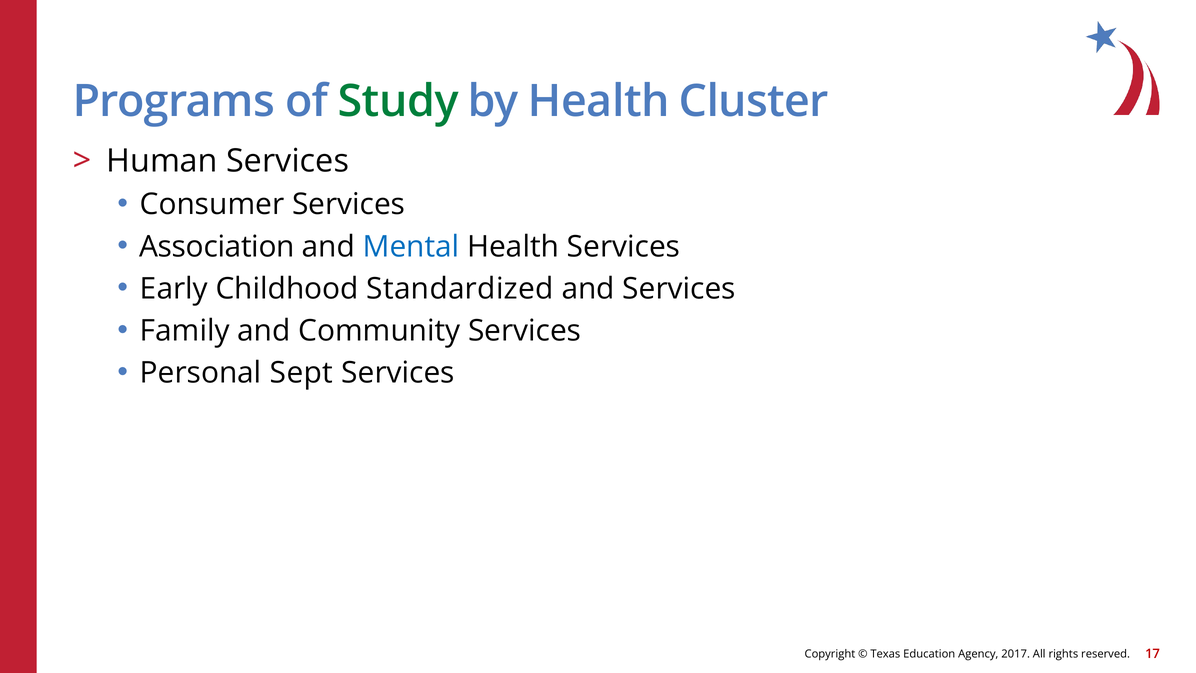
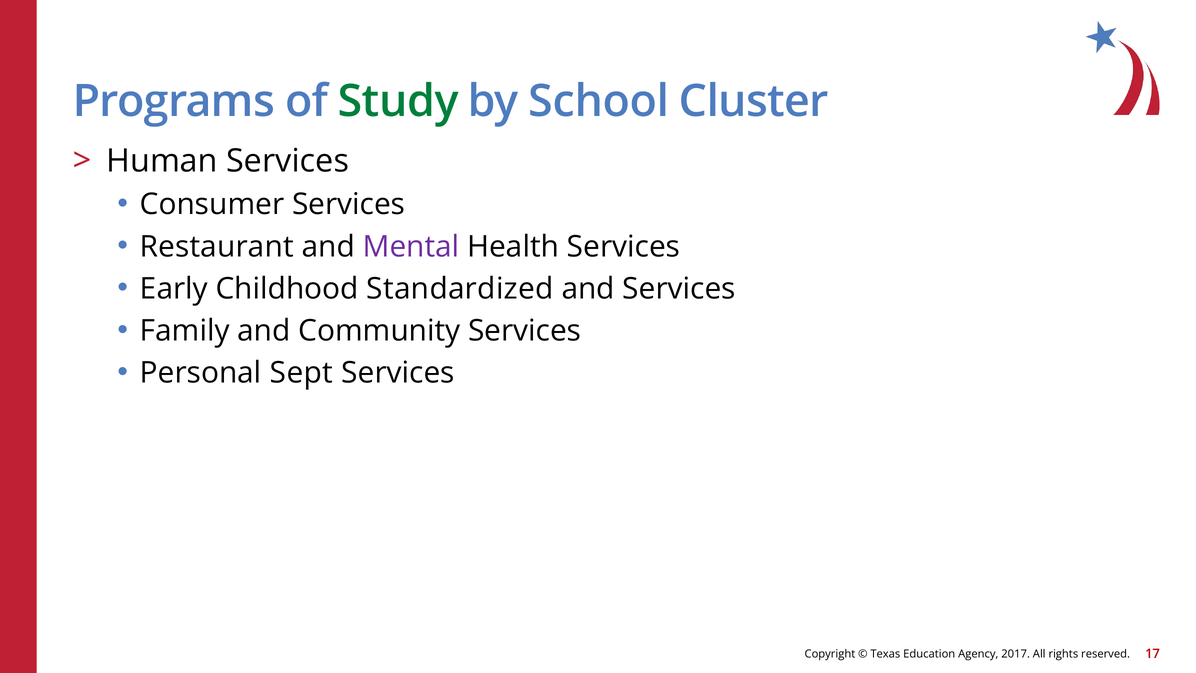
by Health: Health -> School (599, 101)
Association: Association -> Restaurant (217, 247)
Mental colour: blue -> purple (411, 247)
